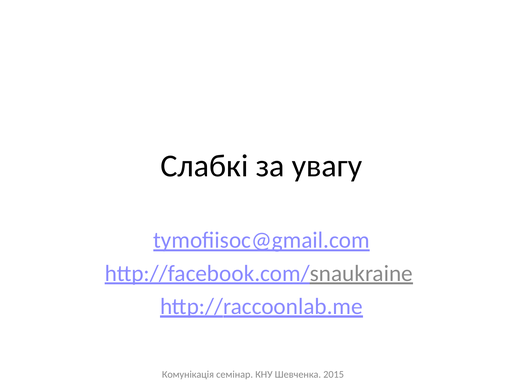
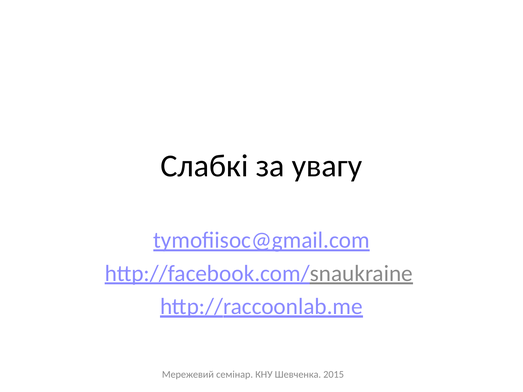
Комунікація: Комунікація -> Мережевий (188, 375)
